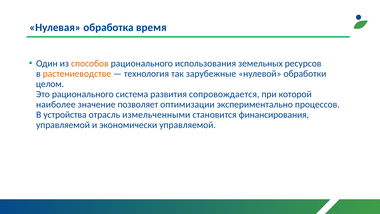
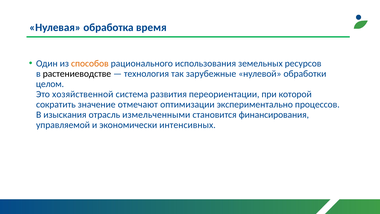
растениеводстве colour: orange -> black (77, 74)
Это рационального: рационального -> хозяйственной (83, 94)
сопровождается: сопровождается -> переориентации (224, 94)
наиболее: наиболее -> сократить (56, 104)
позволяет: позволяет -> отмечают (138, 104)
устройства: устройства -> изыскания (65, 115)
экономически управляемой: управляемой -> интенсивных (188, 125)
